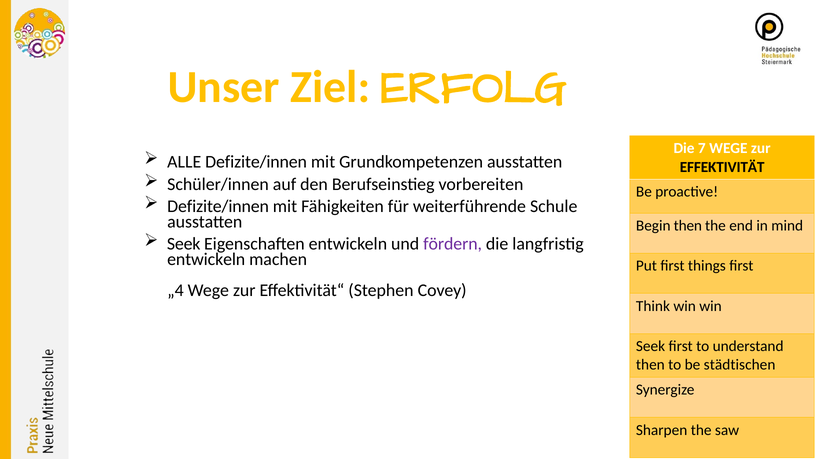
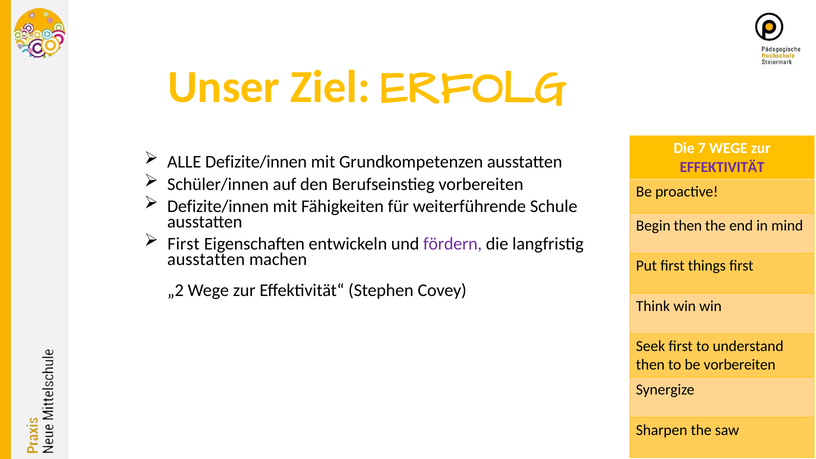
EFFEKTIVITÄT colour: black -> purple (722, 167)
Seek: Seek -> First (184, 244)
entwickeln: entwickeln -> ausstatten (206, 259)
„4: „4 -> „2 (175, 290)
be städtischen: städtischen -> vorbereiten (740, 365)
